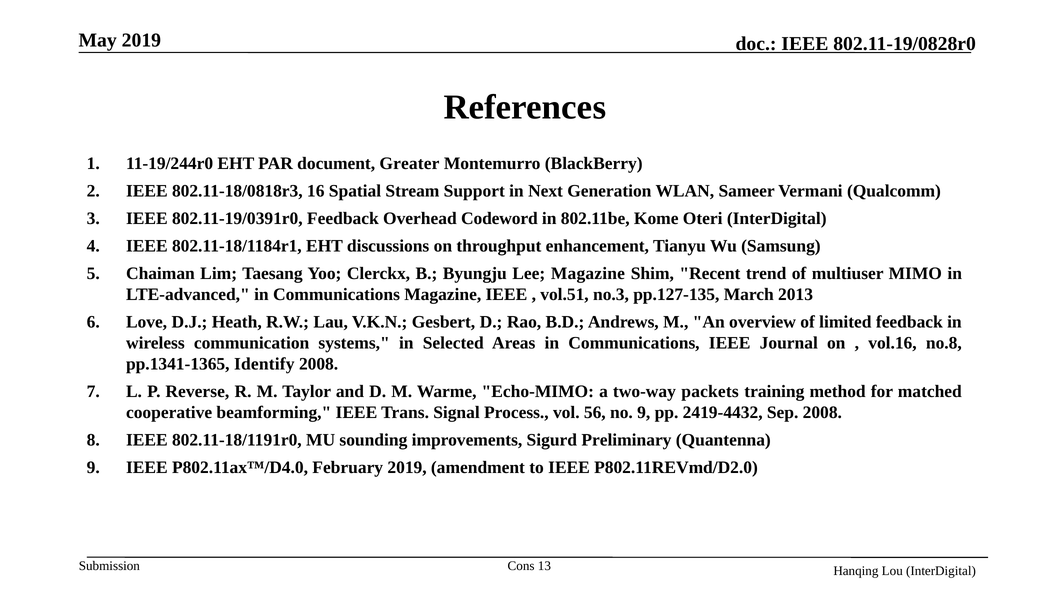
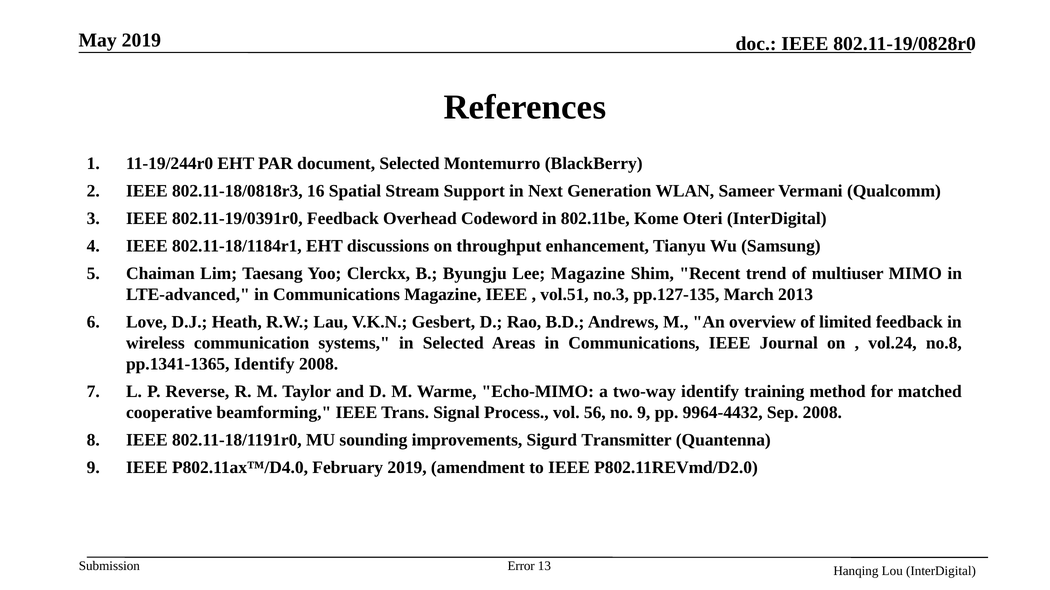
document Greater: Greater -> Selected (410, 163)
vol.16: vol.16 -> vol.24 (892, 343)
two-way packets: packets -> identify (710, 392)
2419-4432: 2419-4432 -> 9964-4432 (723, 413)
Preliminary: Preliminary -> Transmitter (626, 440)
Cons: Cons -> Error (521, 566)
